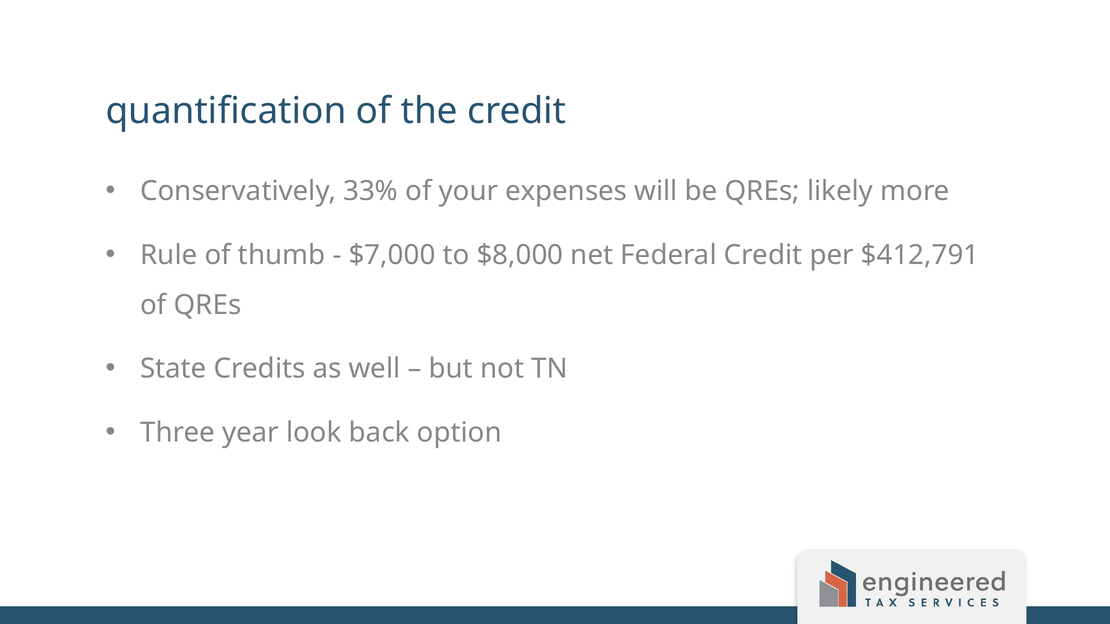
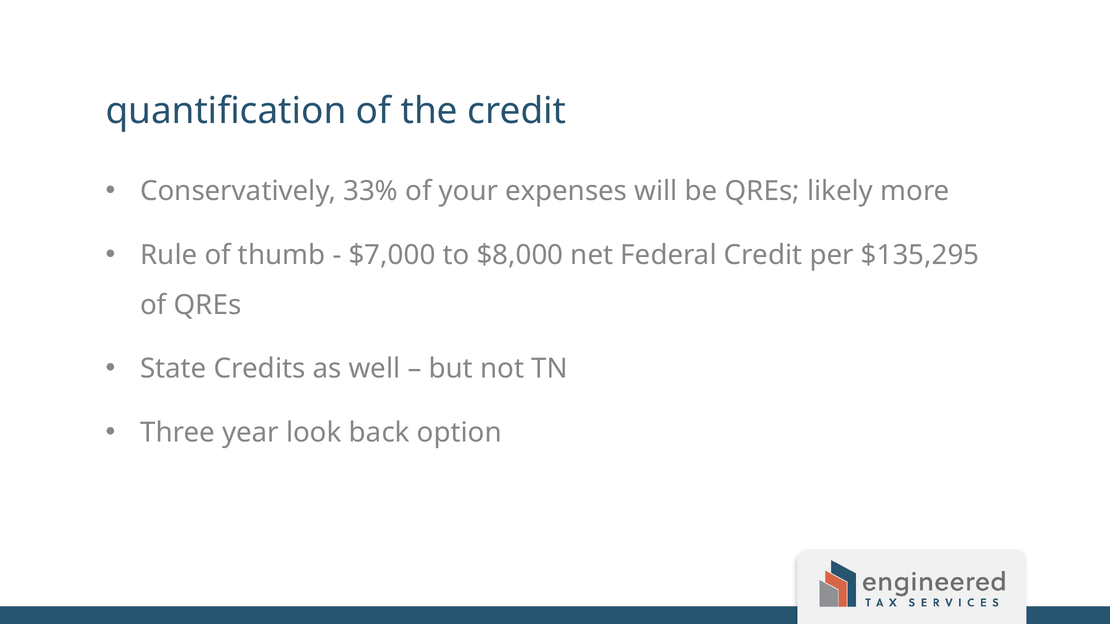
$412,791: $412,791 -> $135,295 (920, 255)
